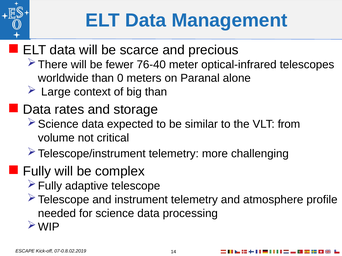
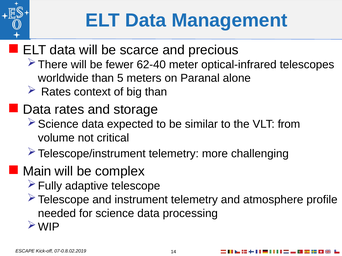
76-40: 76-40 -> 62-40 (151, 65)
0: 0 -> 5 (120, 78)
Large: Large -> Rates (56, 92)
Fully: Fully -> Main (37, 172)
